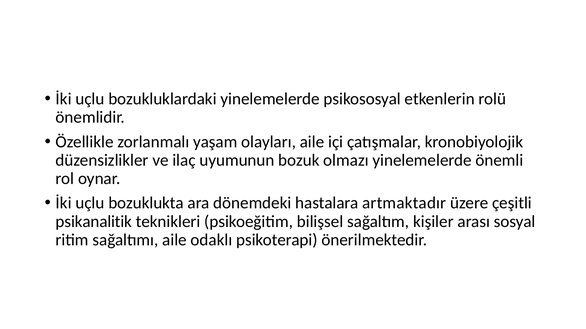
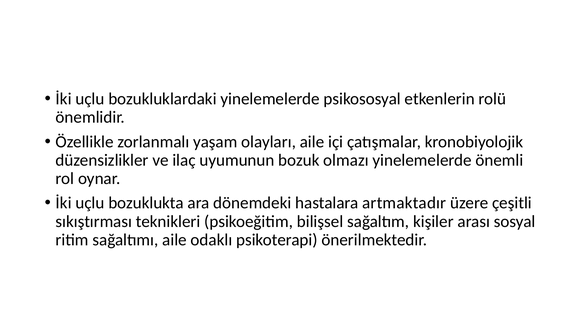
psikanalitik: psikanalitik -> sıkıştırması (94, 222)
